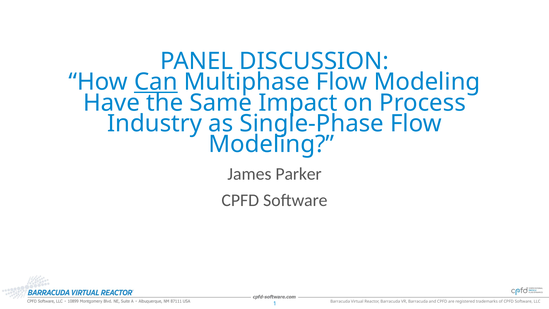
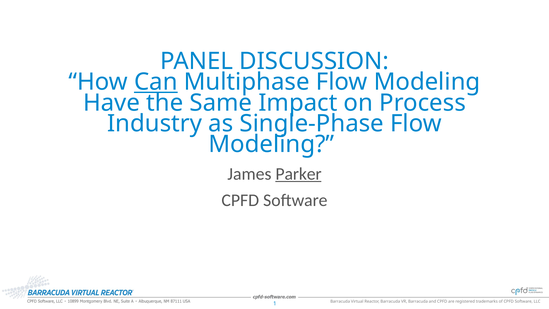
Parker underline: none -> present (299, 174)
